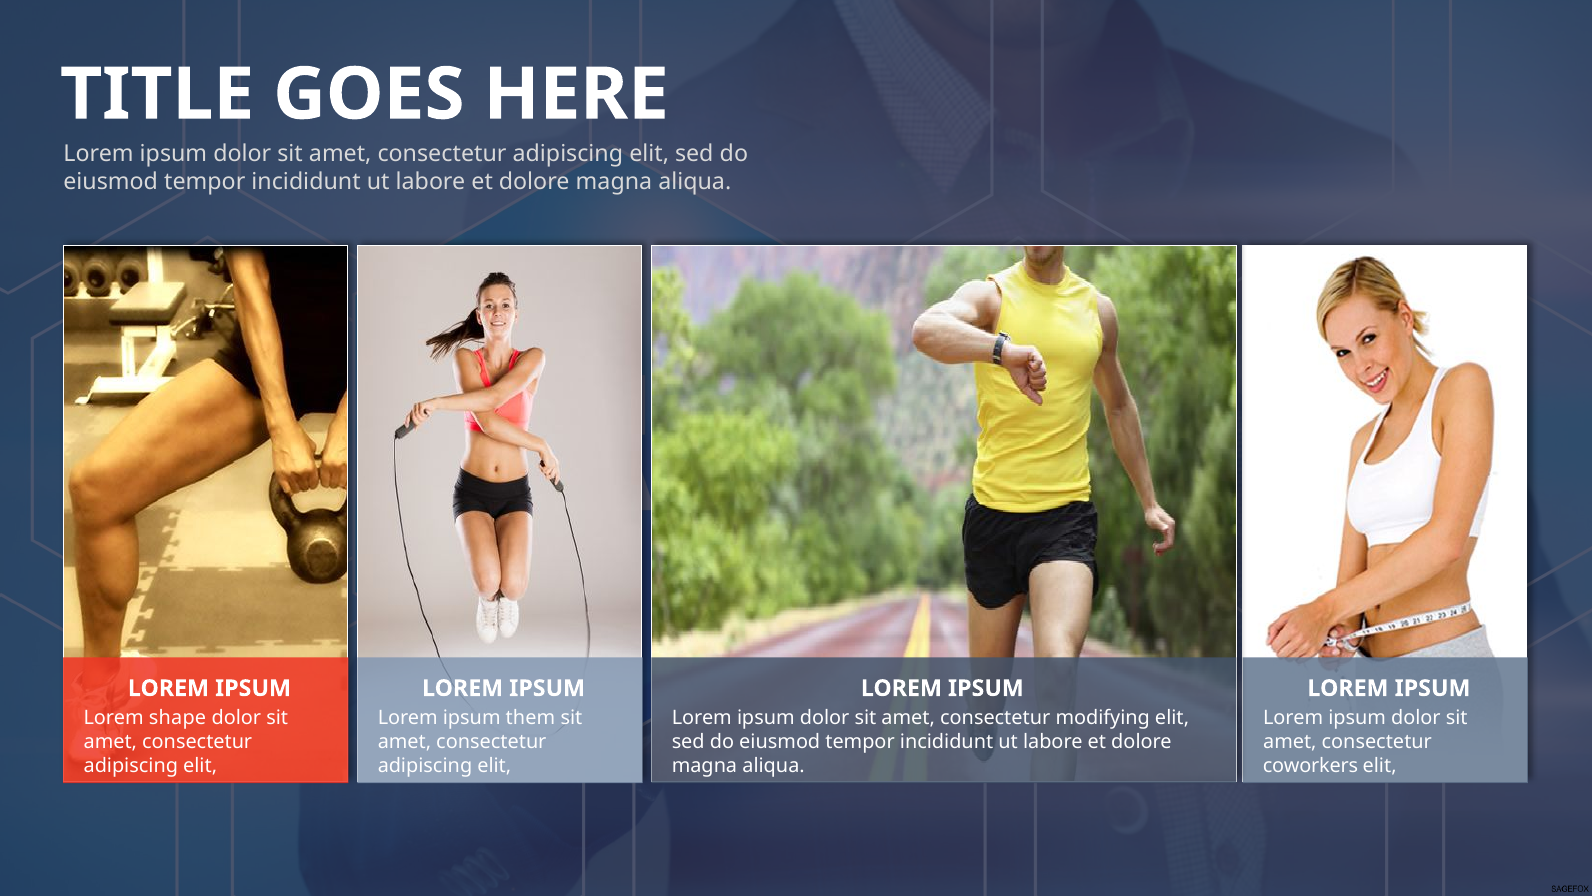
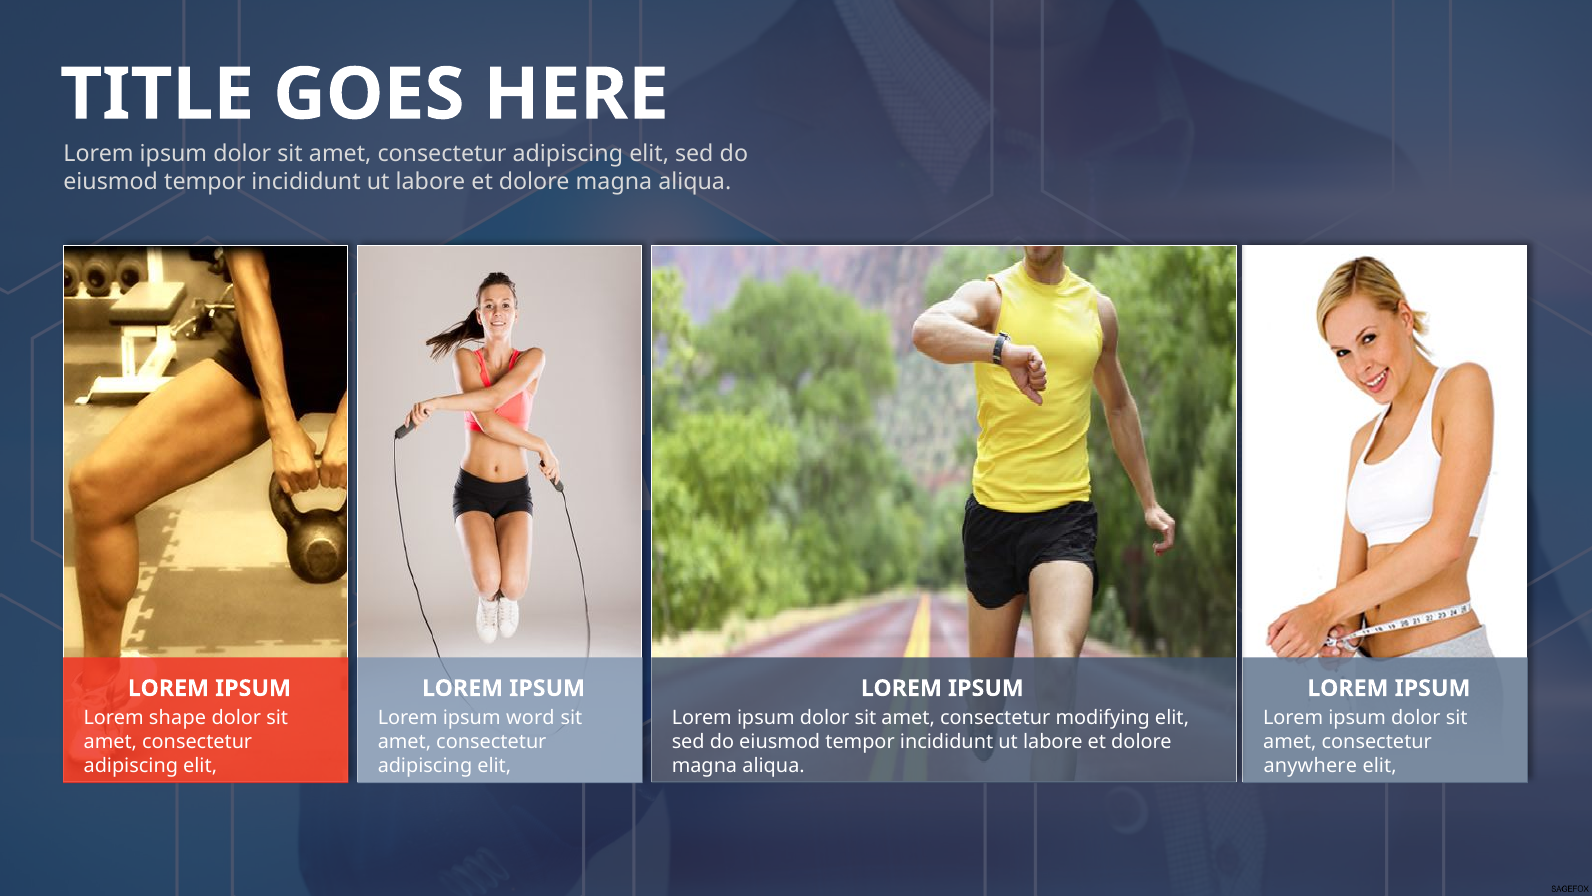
them: them -> word (530, 718)
coworkers: coworkers -> anywhere (1310, 765)
